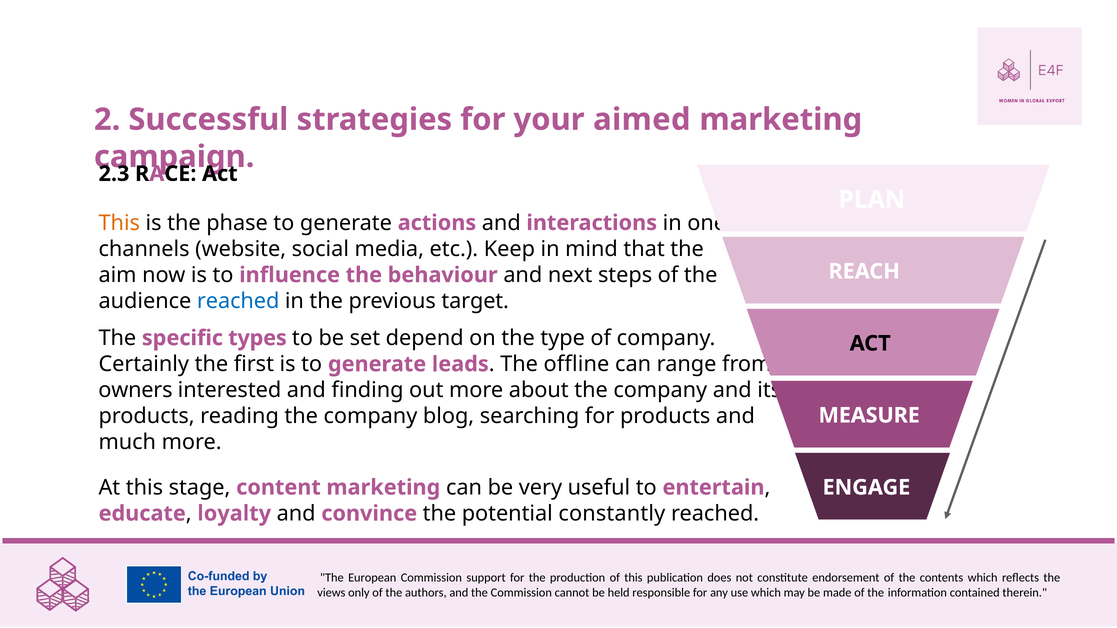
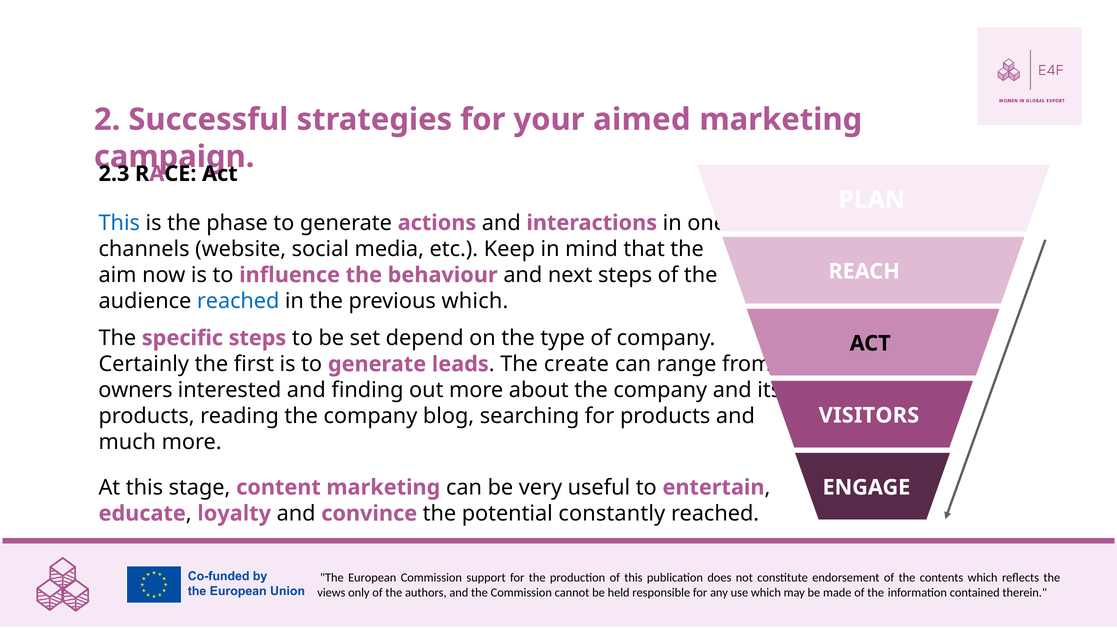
This colour: orange -> blue (119, 223)
previous target: target -> which (475, 301)
specific types: types -> steps (257, 338)
offline: offline -> create (576, 364)
MEASURE: MEASURE -> VISITORS (869, 416)
